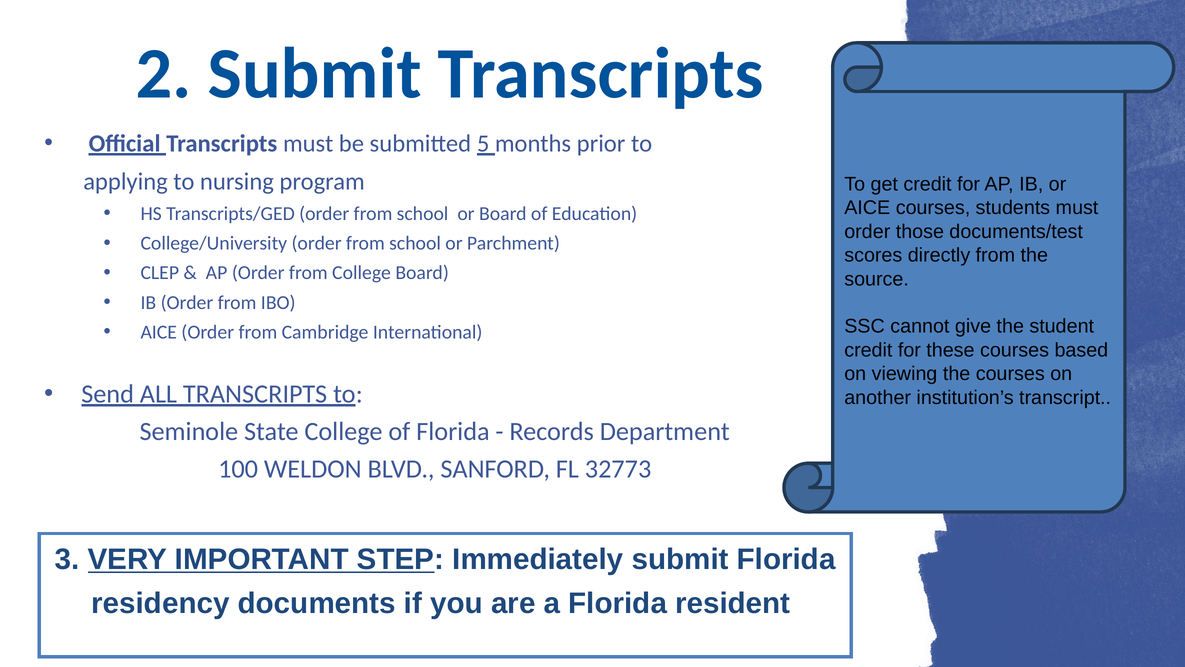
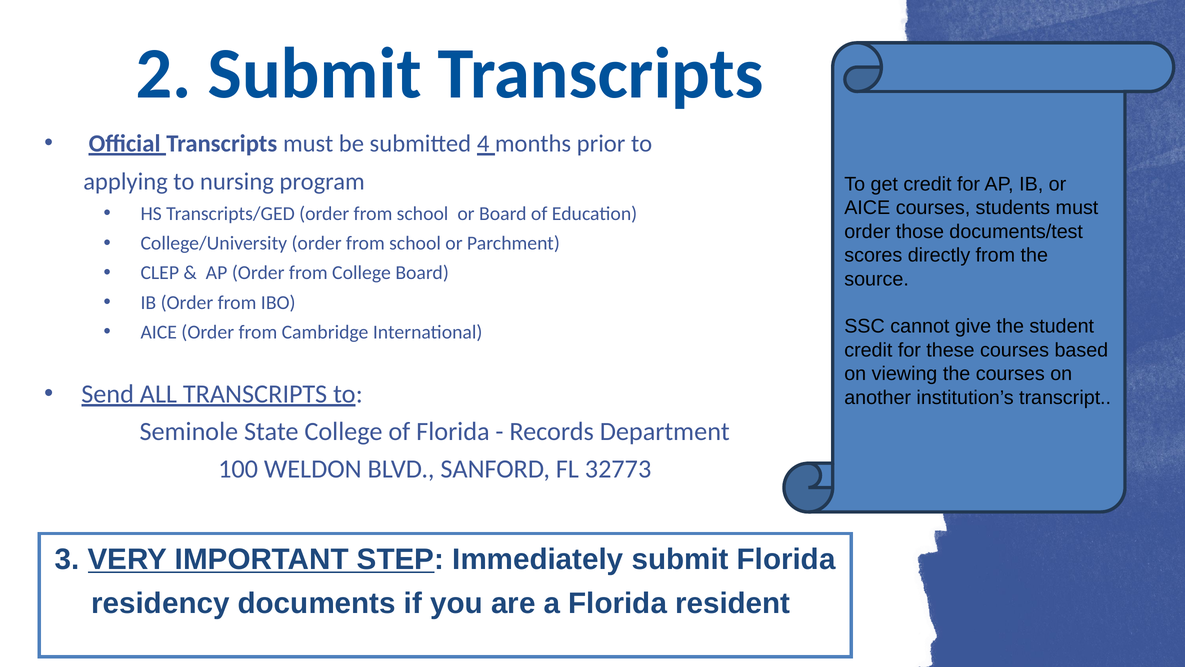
5: 5 -> 4 (483, 144)
